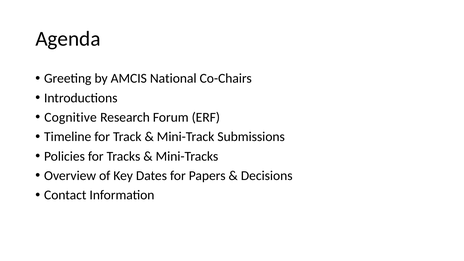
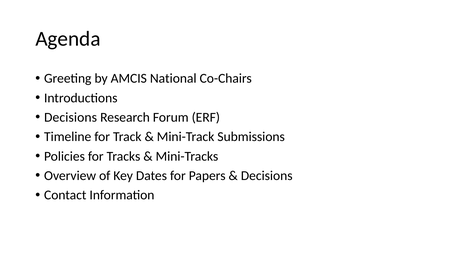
Cognitive: Cognitive -> Decisions (71, 117)
